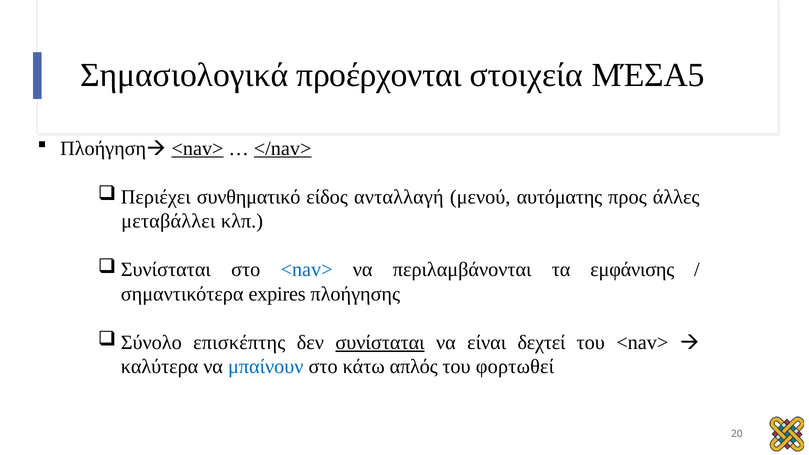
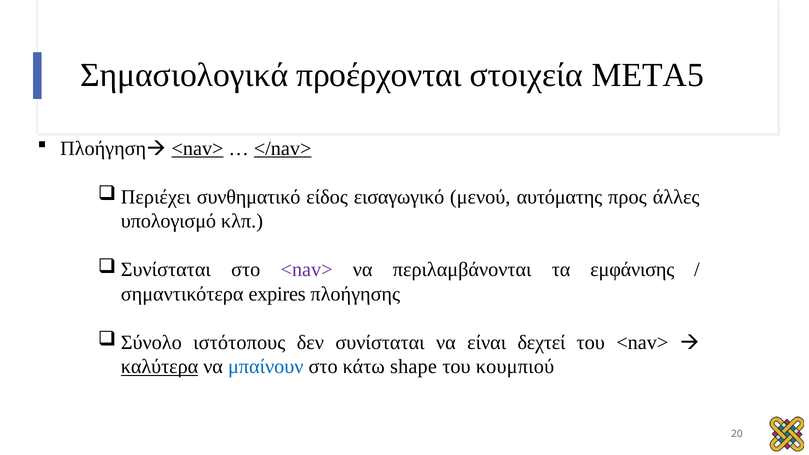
ΜΈΣΑ5: ΜΈΣΑ5 -> ΜΕΤΑ5 (648, 75)
ανταλλαγή: ανταλλαγή -> εισαγωγικό (399, 197)
μεταβάλλει: μεταβάλλει -> υπολογισμό (168, 221)
<nav> colour: blue -> purple (307, 270)
επισκέπτης: επισκέπτης -> ιστότοπους (239, 343)
συνίσταται underline: present -> none (380, 343)
καλύτερα underline: none -> present (160, 367)
απλός: απλός -> shape (413, 367)
φορτωθεί: φορτωθεί -> κουμπιού (515, 367)
